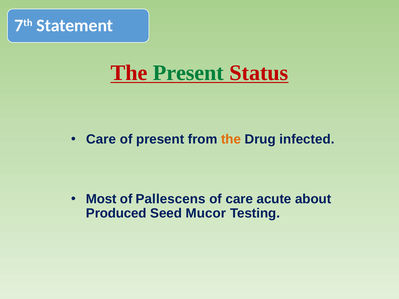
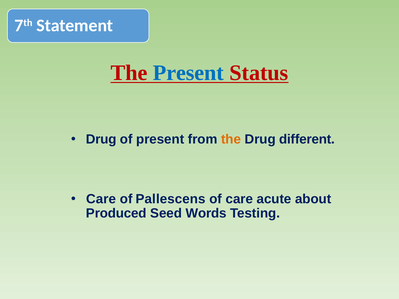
Present colour: green -> blue (188, 73)
Care: Care -> Drug (101, 139)
infected: infected -> different (307, 139)
Most: Most -> Care (101, 199)
Mucor: Mucor -> Words (206, 213)
